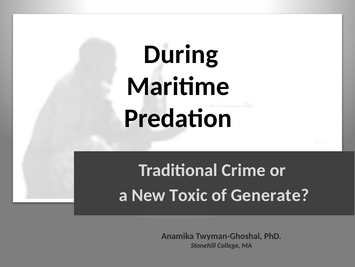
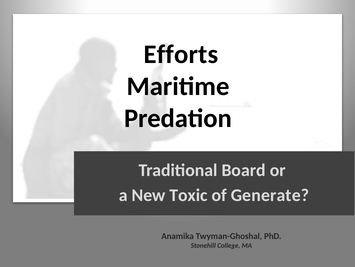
During: During -> Efforts (181, 54)
Crime: Crime -> Board (244, 170)
